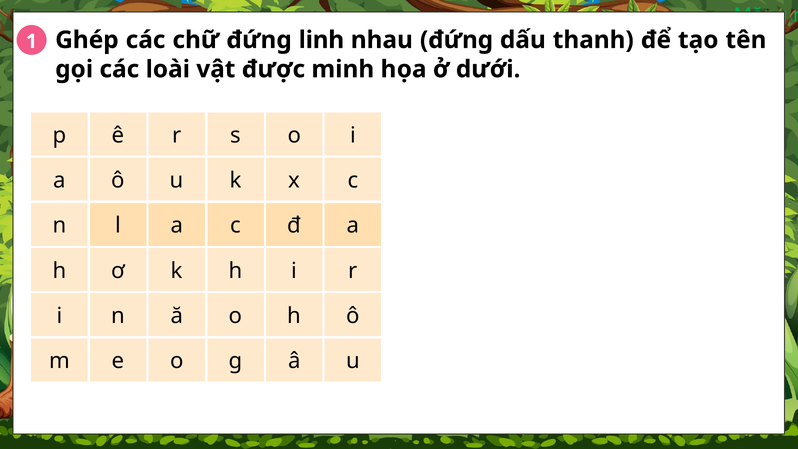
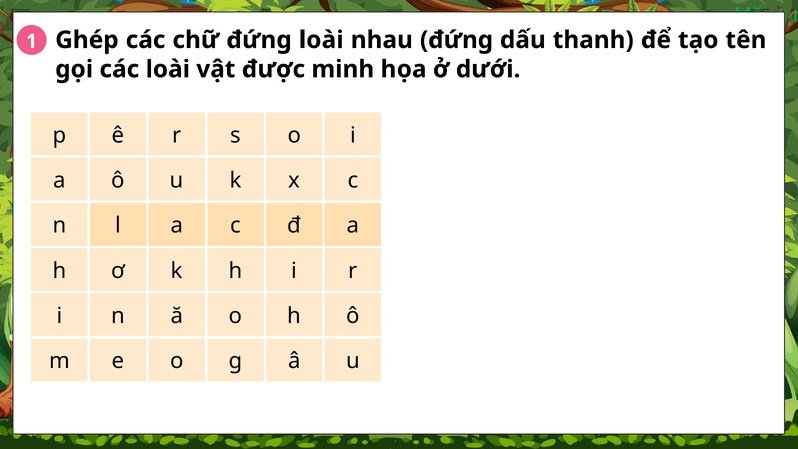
đứng linh: linh -> loài (321, 40)
